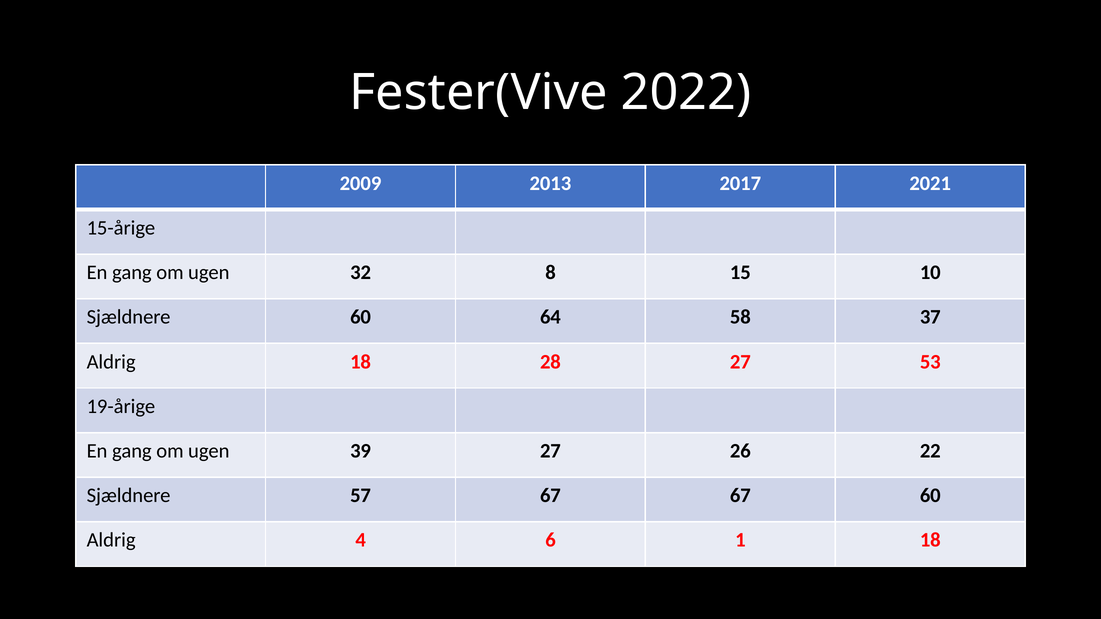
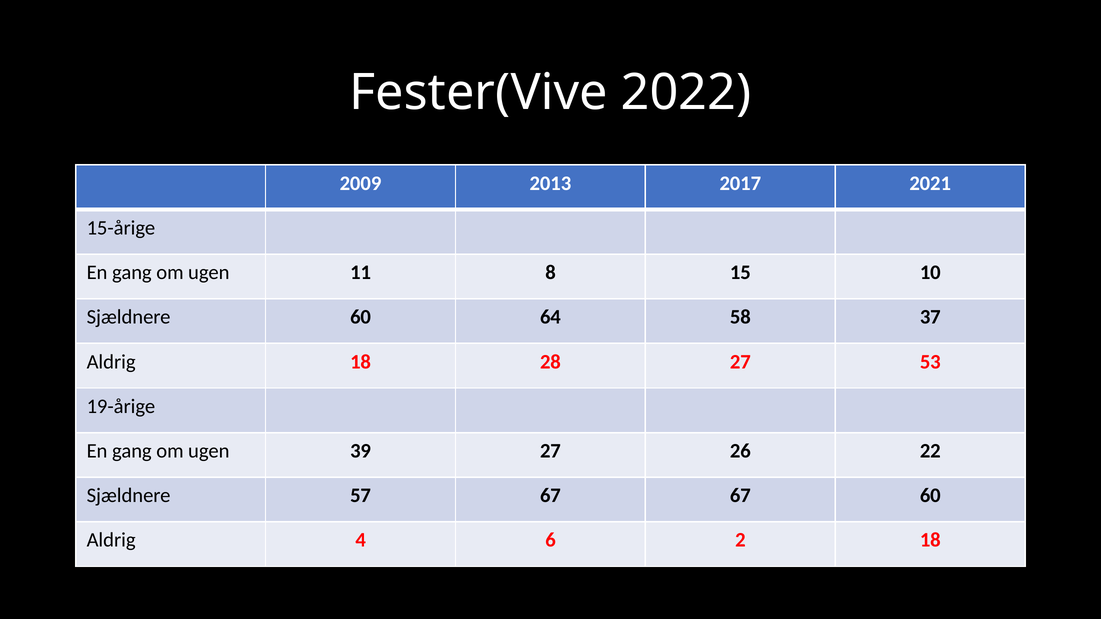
32: 32 -> 11 (361, 273)
1: 1 -> 2 (740, 540)
